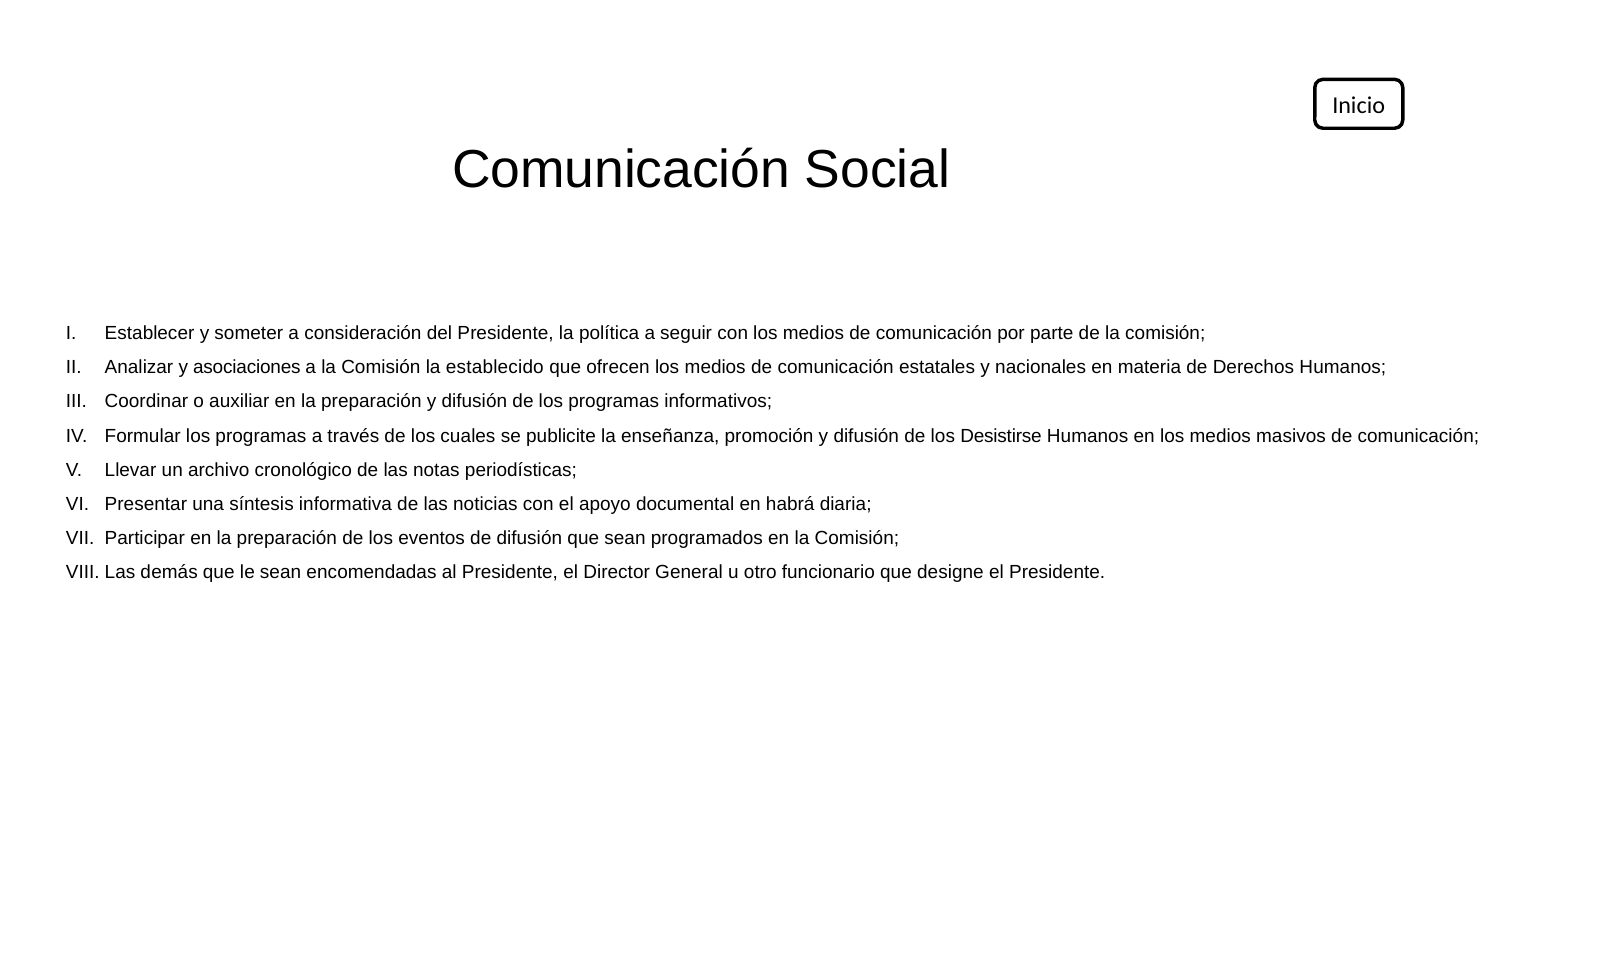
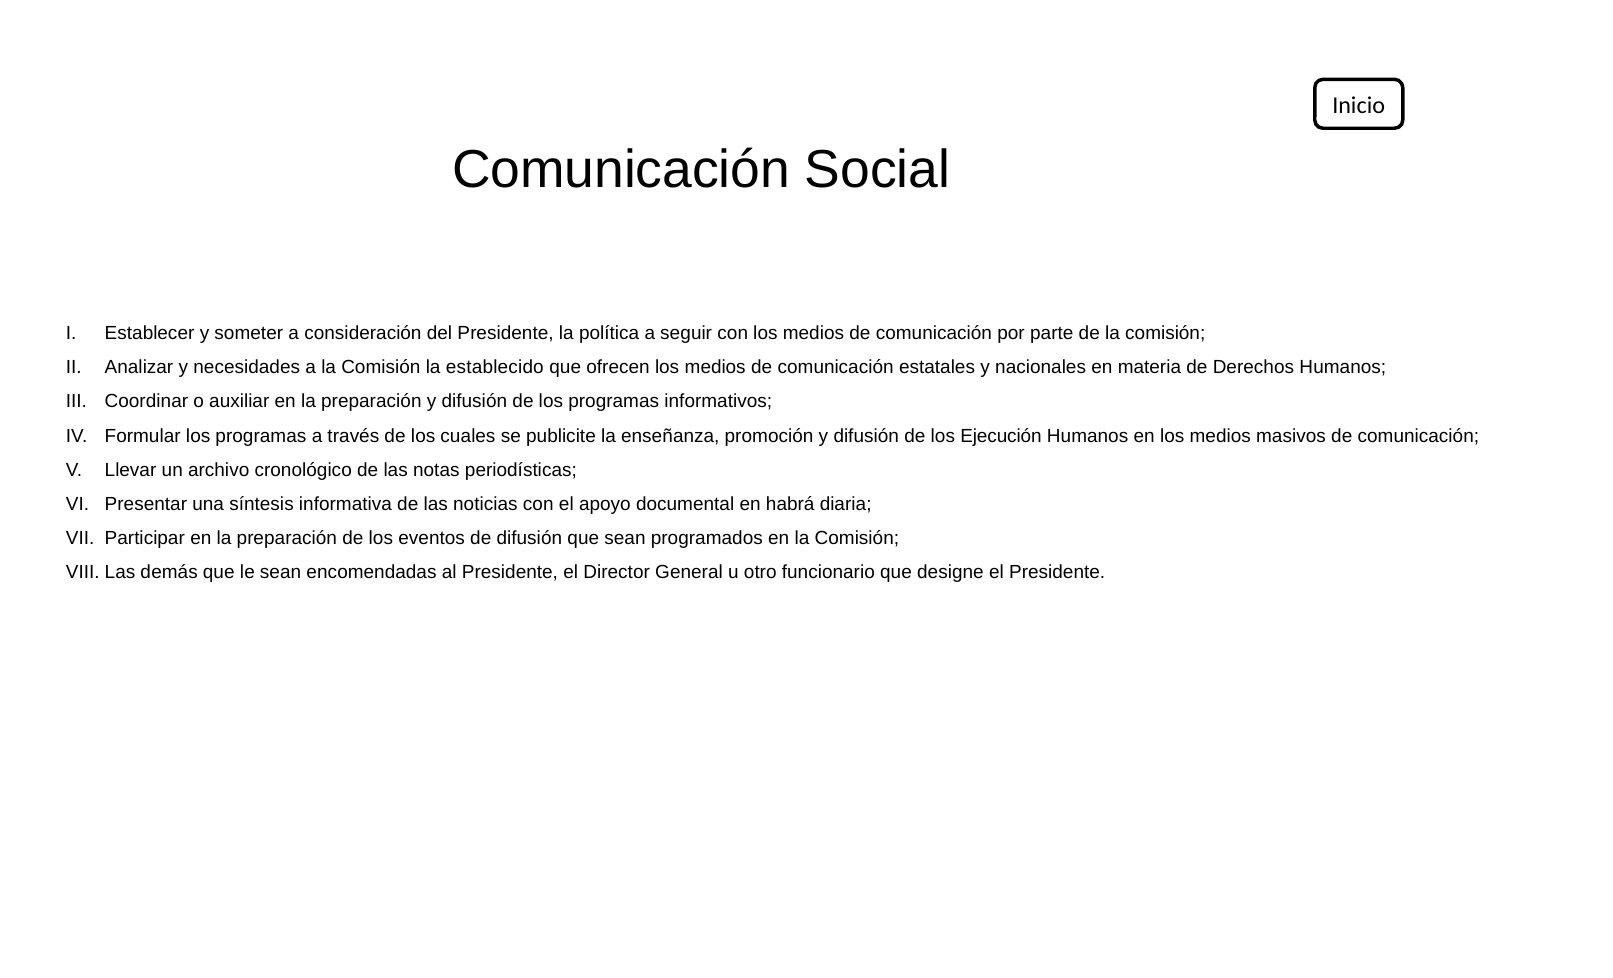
asociaciones: asociaciones -> necesidades (247, 367)
Desistirse: Desistirse -> Ejecución (1001, 436)
